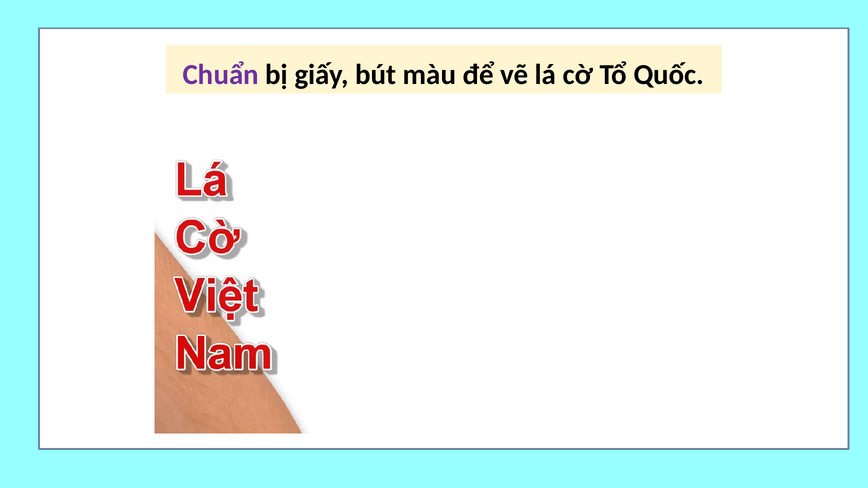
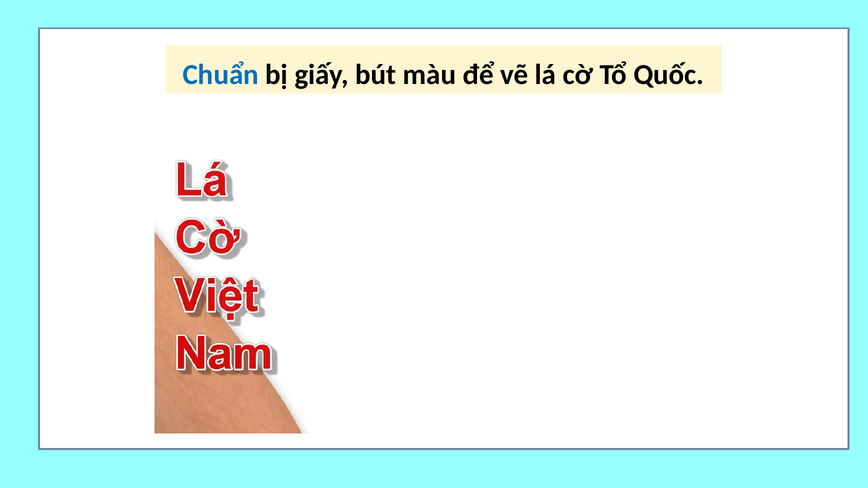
Chuẩn colour: purple -> blue (221, 75)
